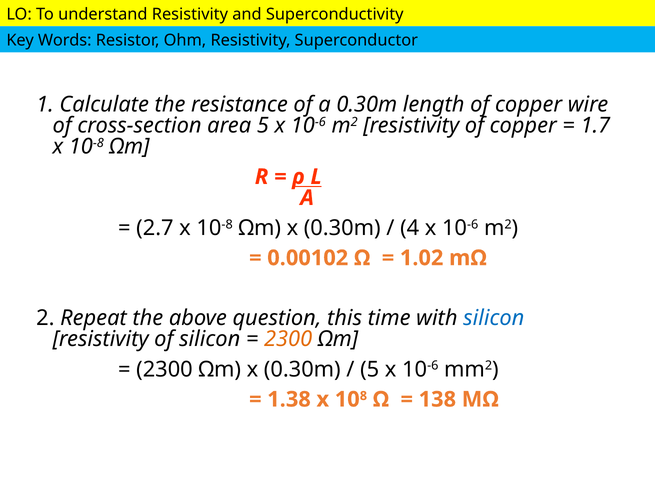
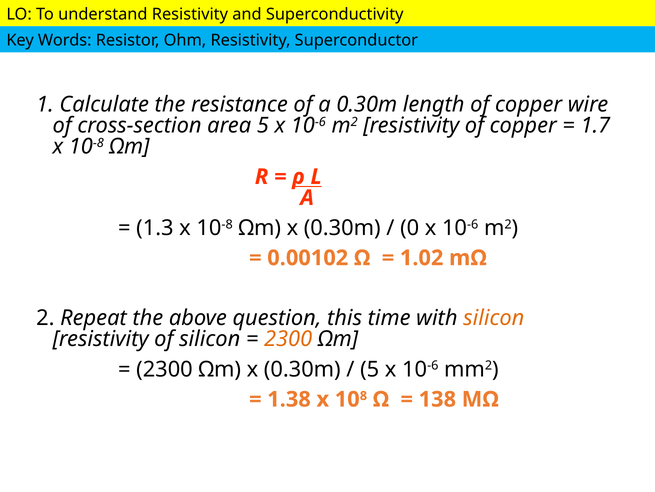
2.7: 2.7 -> 1.3 (155, 228)
4: 4 -> 0 (410, 228)
silicon colour: blue -> orange (494, 318)
